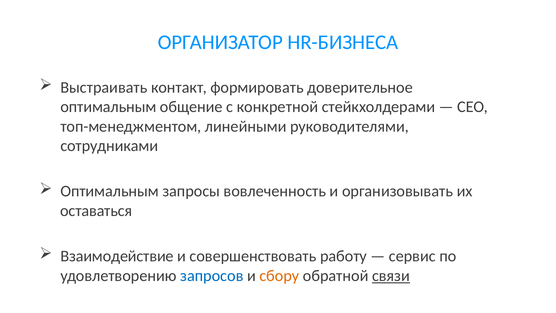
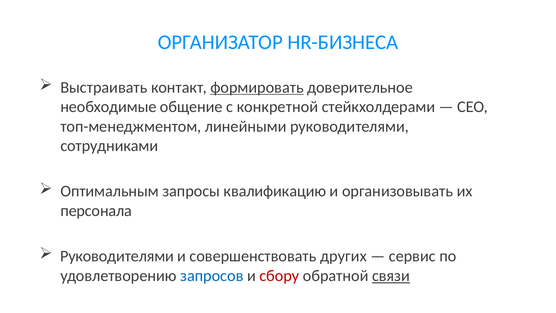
формировать underline: none -> present (257, 87)
оптимальным: оптимальным -> необходимые (108, 107)
вовлеченность: вовлеченность -> квалификацию (275, 191)
оставаться: оставаться -> персонала (96, 211)
Взаимодействие: Взаимодействие -> Руководителями (117, 256)
работу: работу -> других (343, 256)
сбору colour: orange -> red (279, 276)
